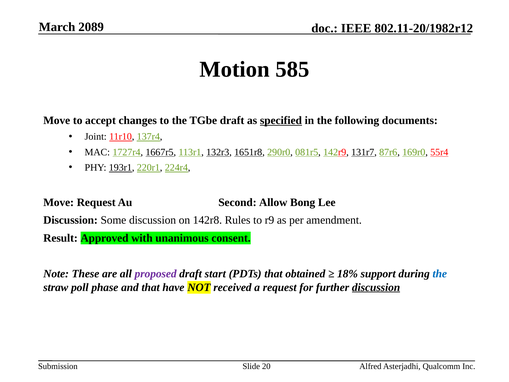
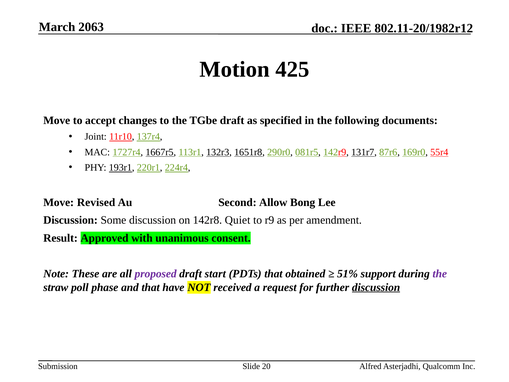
2089: 2089 -> 2063 (91, 27)
585: 585 -> 425 (292, 69)
specified underline: present -> none (281, 120)
Move Request: Request -> Revised (96, 202)
Rules: Rules -> Quiet (238, 220)
18%: 18% -> 51% (347, 274)
the colour: blue -> purple (440, 274)
